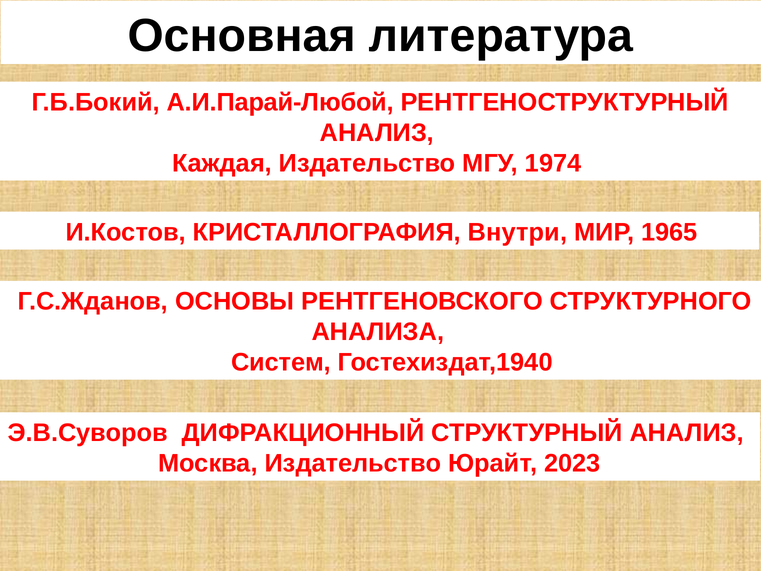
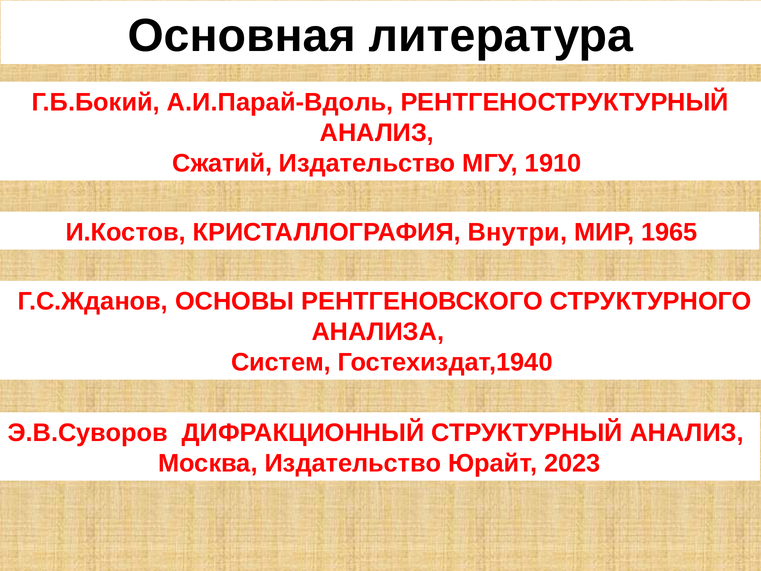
А.И.Парай-Любой: А.И.Парай-Любой -> А.И.Парай-Вдоль (280, 102)
Каждая: Каждая -> Сжатий (222, 163)
1974: 1974 -> 1910 (553, 163)
